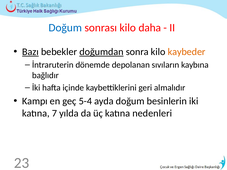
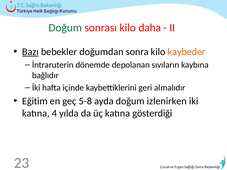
Doğum colour: blue -> green (65, 28)
doğumdan underline: present -> none (101, 52)
Kampı: Kampı -> Eğitim (35, 101)
5-4: 5-4 -> 5-8 (85, 101)
besinlerin: besinlerin -> izlenirken (167, 101)
7: 7 -> 4 (54, 113)
nedenleri: nedenleri -> gösterdiği (152, 113)
